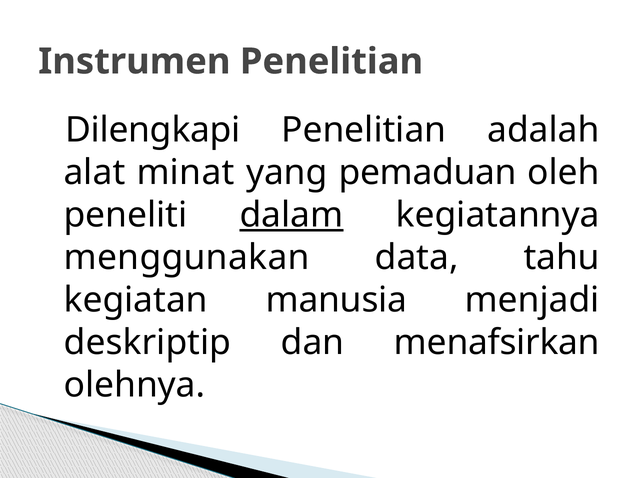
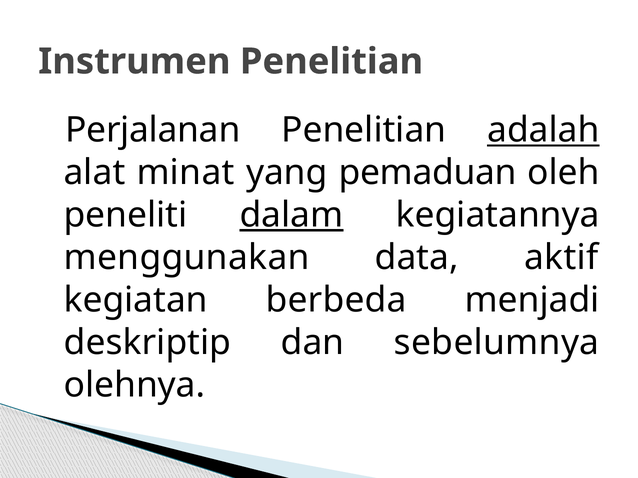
Dilengkapi: Dilengkapi -> Perjalanan (153, 130)
adalah underline: none -> present (543, 130)
tahu: tahu -> aktif (561, 258)
manusia: manusia -> berbeda (336, 300)
menafsirkan: menafsirkan -> sebelumnya (497, 343)
